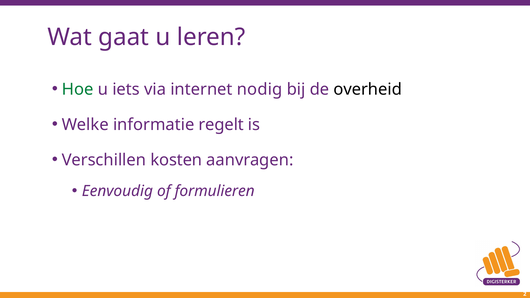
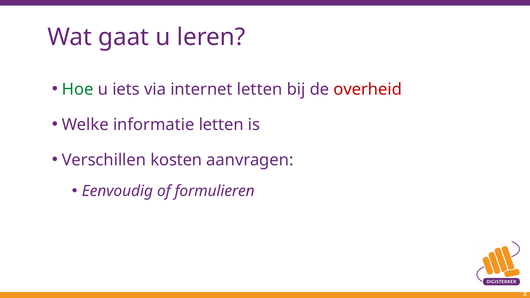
internet nodig: nodig -> letten (260, 89)
overheid colour: black -> red (368, 89)
informatie regelt: regelt -> letten (221, 125)
